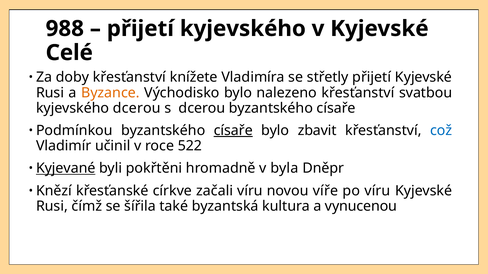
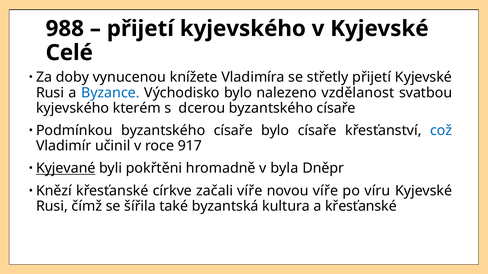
doby křesťanství: křesťanství -> vynucenou (129, 77)
Byzance colour: orange -> blue (110, 93)
nalezeno křesťanství: křesťanství -> vzdělanost (358, 93)
kyjevského dcerou: dcerou -> kterém (137, 108)
císaře underline: present -> none (233, 131)
bylo zbavit: zbavit -> císaře (317, 131)
522: 522 -> 917 (190, 146)
začali víru: víru -> víře (250, 191)
a vynucenou: vynucenou -> křesťanské (361, 206)
